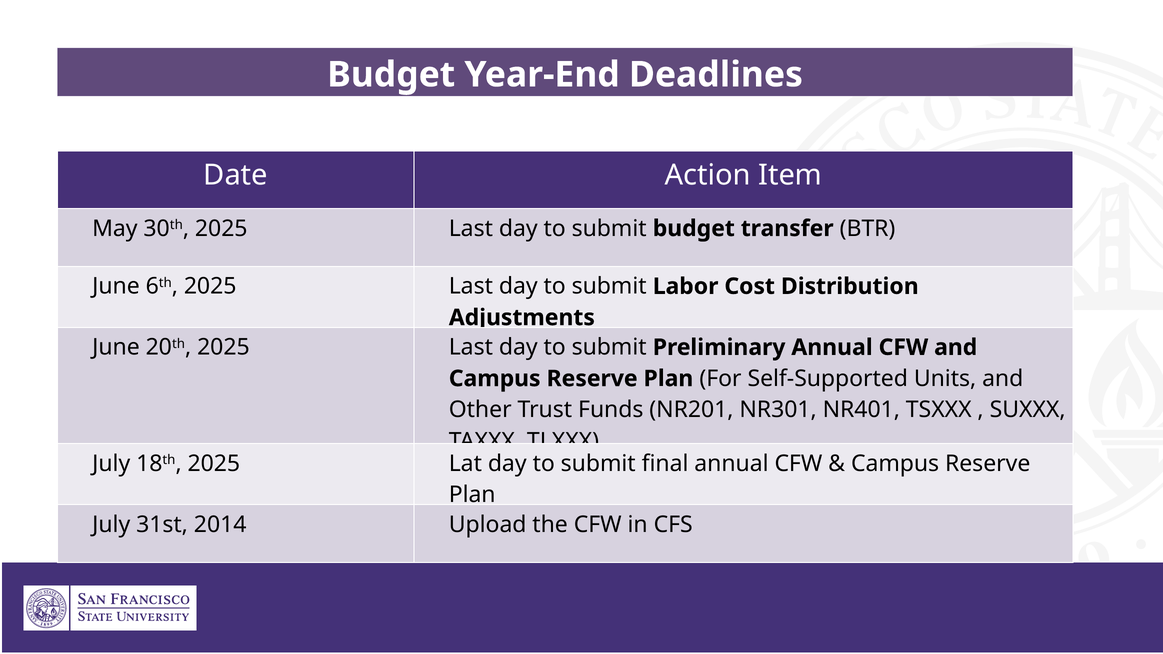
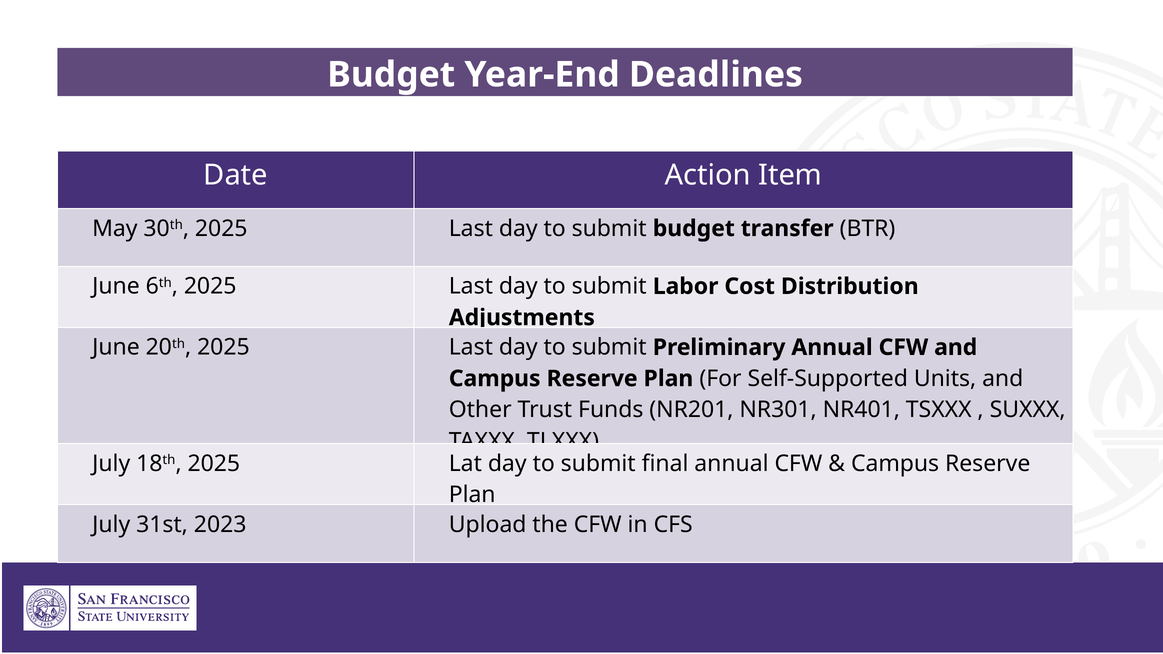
2014: 2014 -> 2023 (220, 525)
